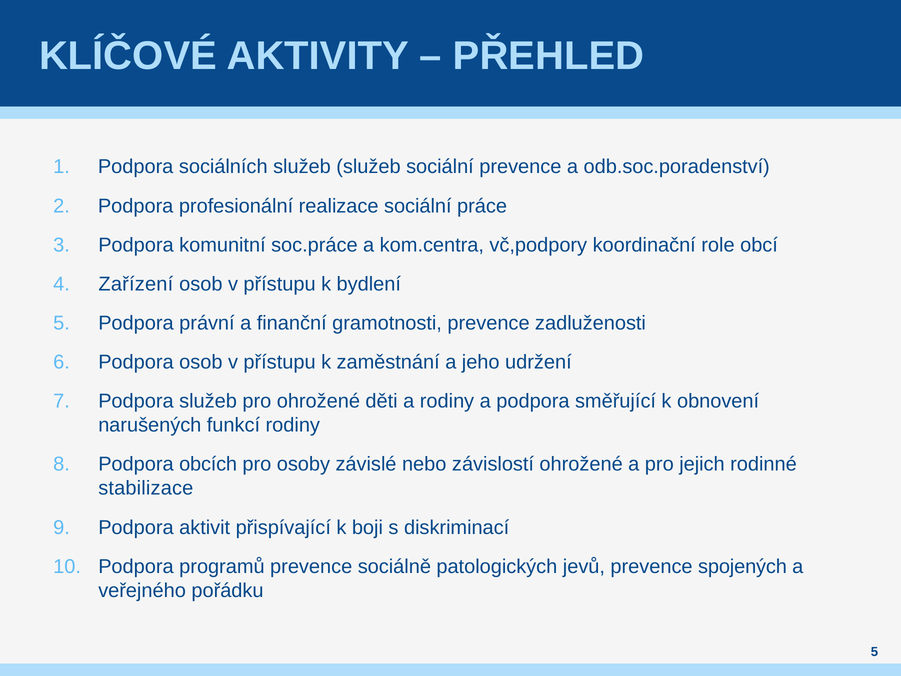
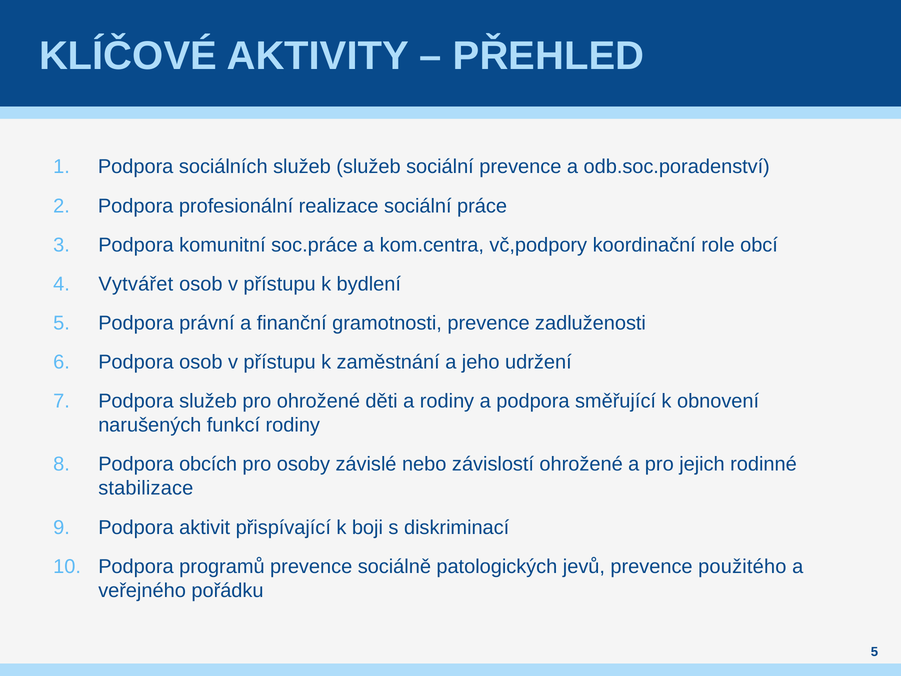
Zařízení: Zařízení -> Vytvářet (136, 284)
spojených: spojených -> použitého (742, 566)
